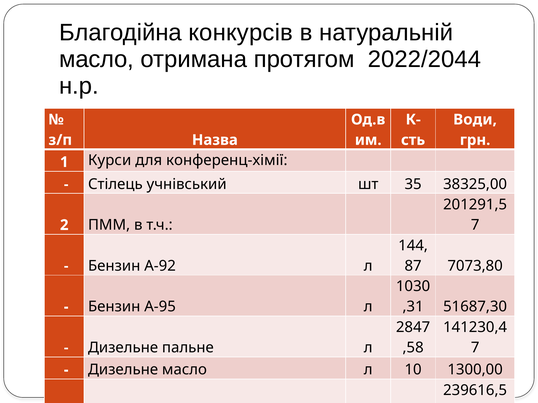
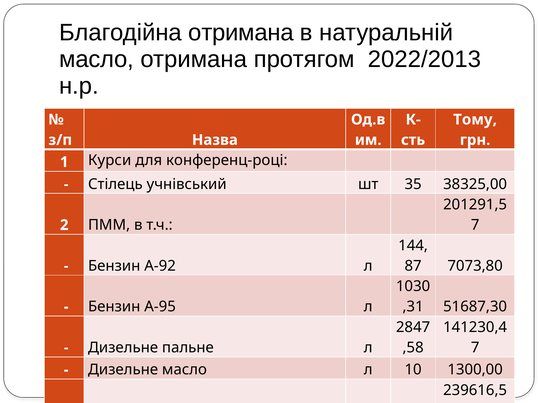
Благодійна конкурсів: конкурсів -> отримана (241, 33)
2022/2044: 2022/2044 -> 2022/2013 (424, 59)
Води: Води -> Тому (475, 120)
конференц-хімії: конференц-хімії -> конференц-році (227, 161)
